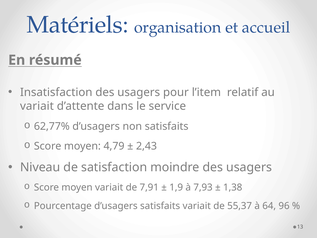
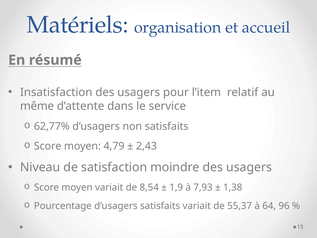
variait: variait -> même (37, 106)
7,91: 7,91 -> 8,54 (149, 187)
